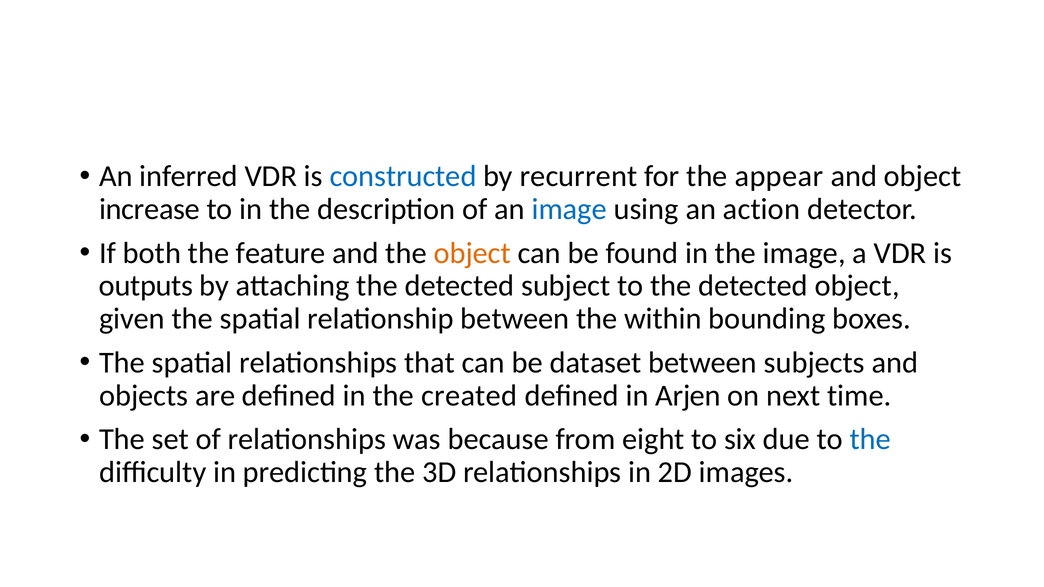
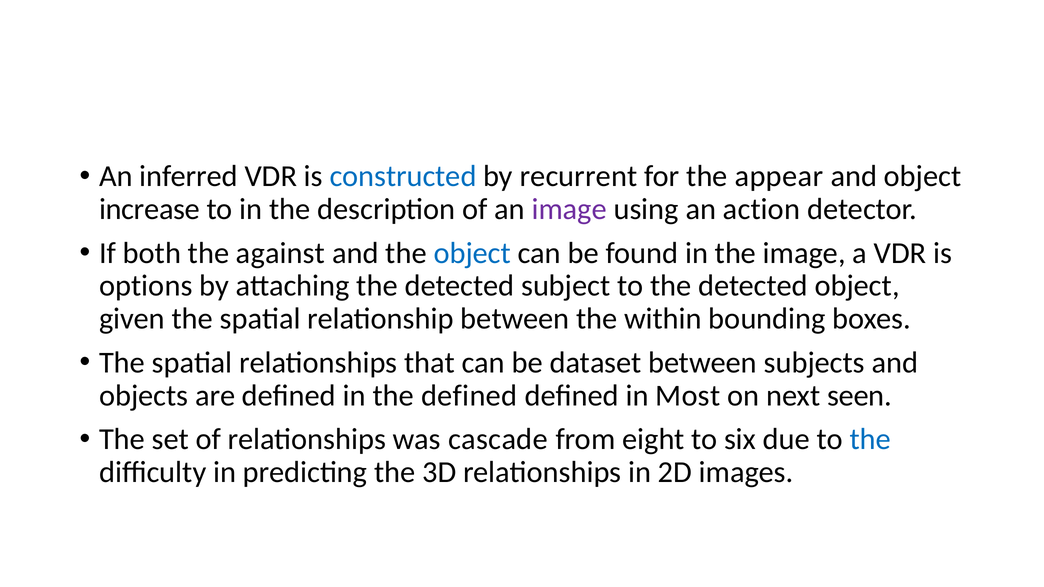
image colour: blue -> purple (569, 209)
feature: feature -> against (281, 253)
object colour: orange -> blue (472, 253)
outputs: outputs -> options (146, 286)
the created: created -> defined (469, 396)
Arjen: Arjen -> Most (688, 396)
time: time -> seen (860, 396)
because: because -> cascade (498, 439)
